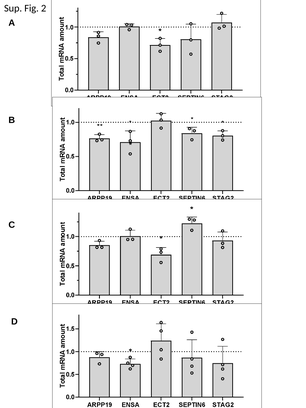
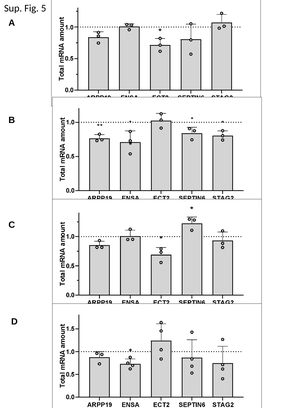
2: 2 -> 5 (44, 8)
